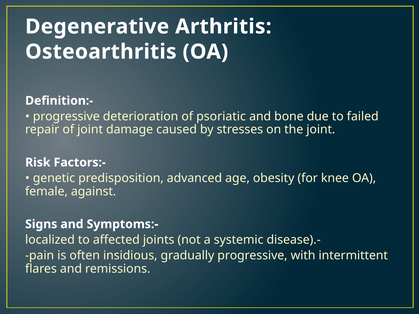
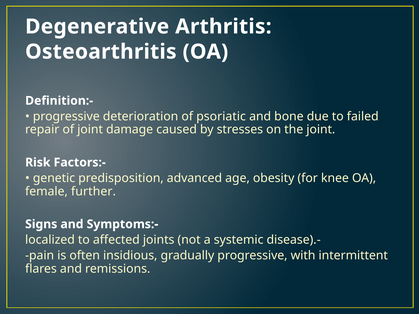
against: against -> further (93, 191)
